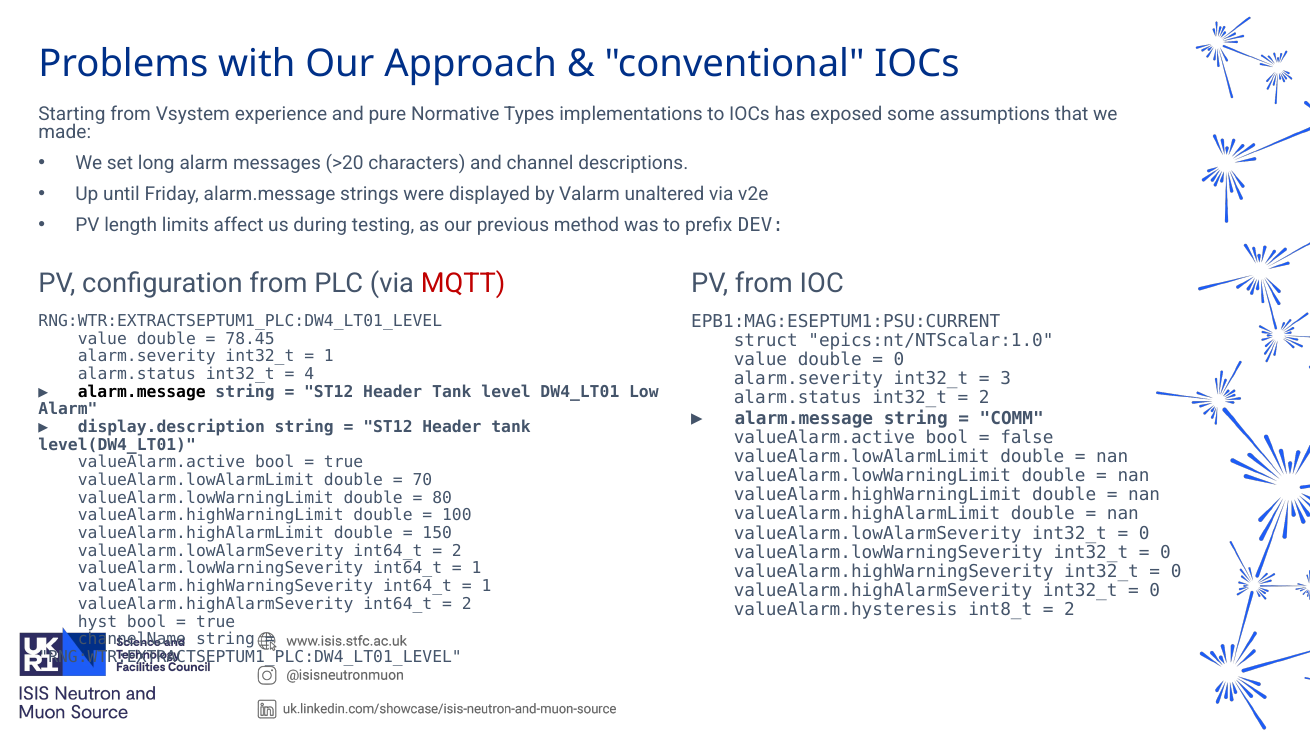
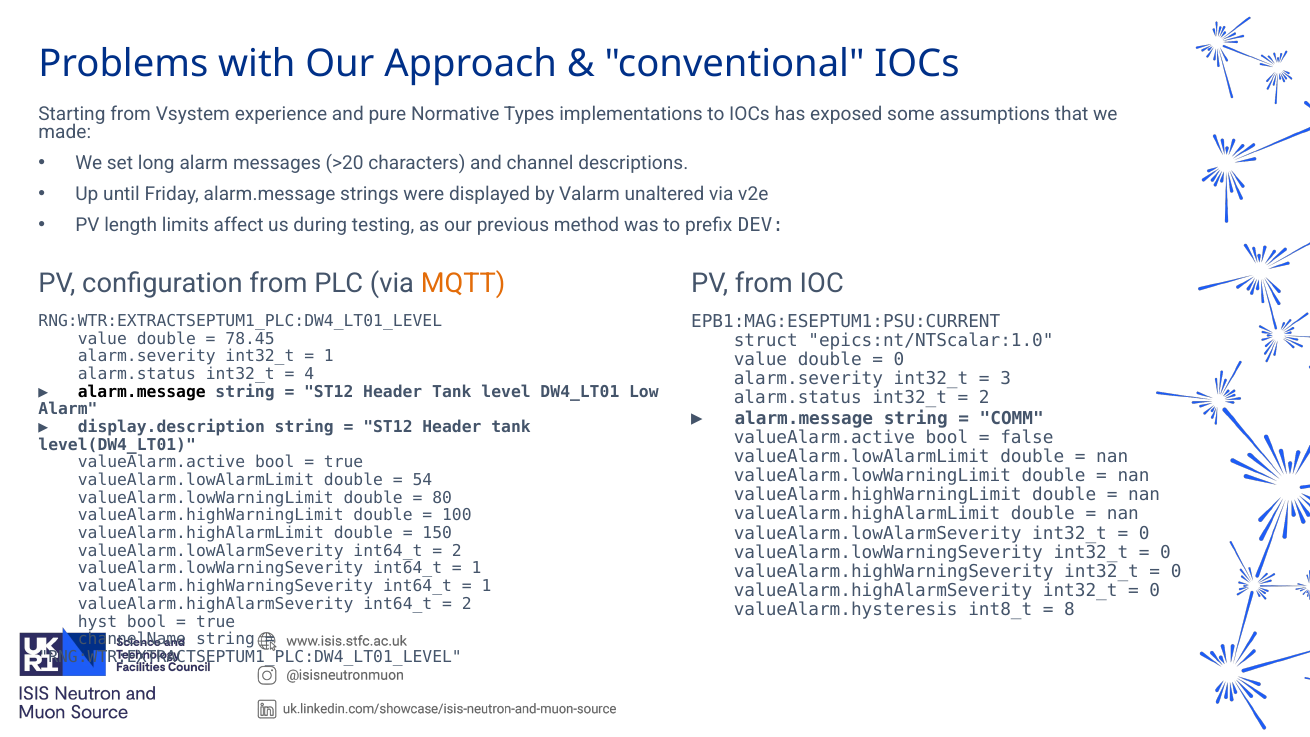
MQTT colour: red -> orange (463, 284)
70: 70 -> 54 (422, 480)
2: 2 -> 8 (1070, 609)
